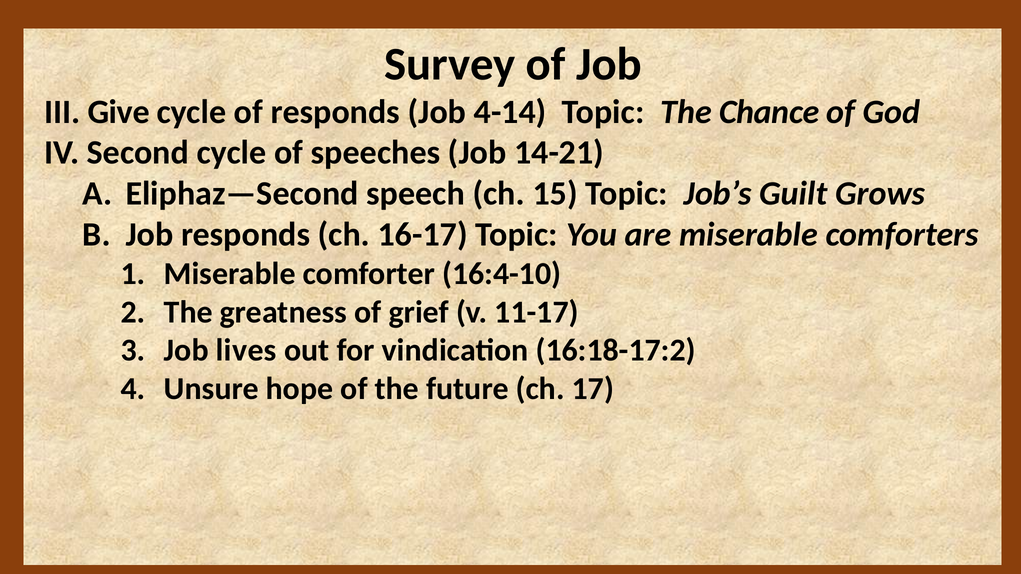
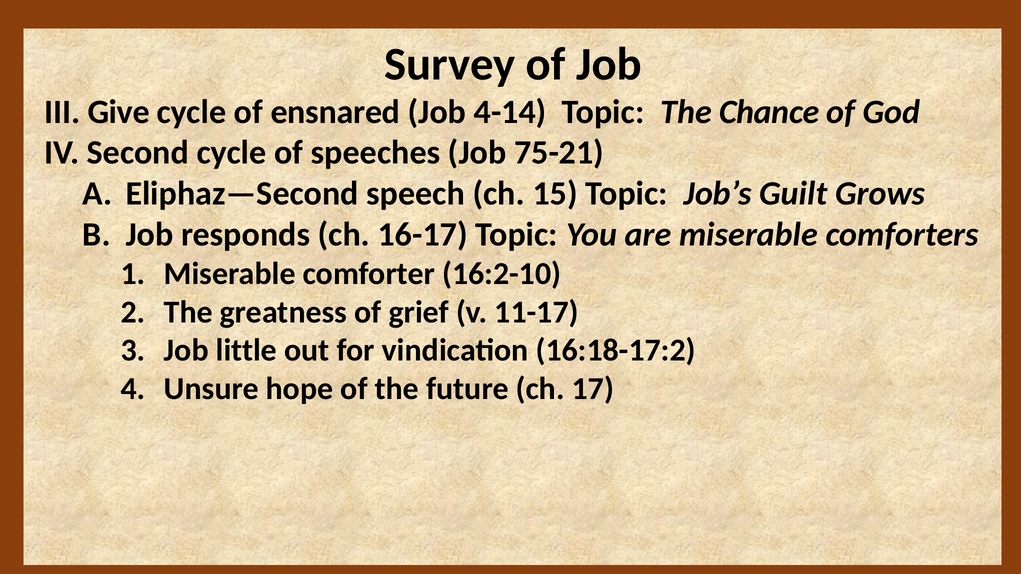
of responds: responds -> ensnared (335, 112)
14-21: 14-21 -> 75-21 (559, 153)
16:4-10: 16:4-10 -> 16:2-10 (502, 274)
lives: lives -> little (246, 350)
